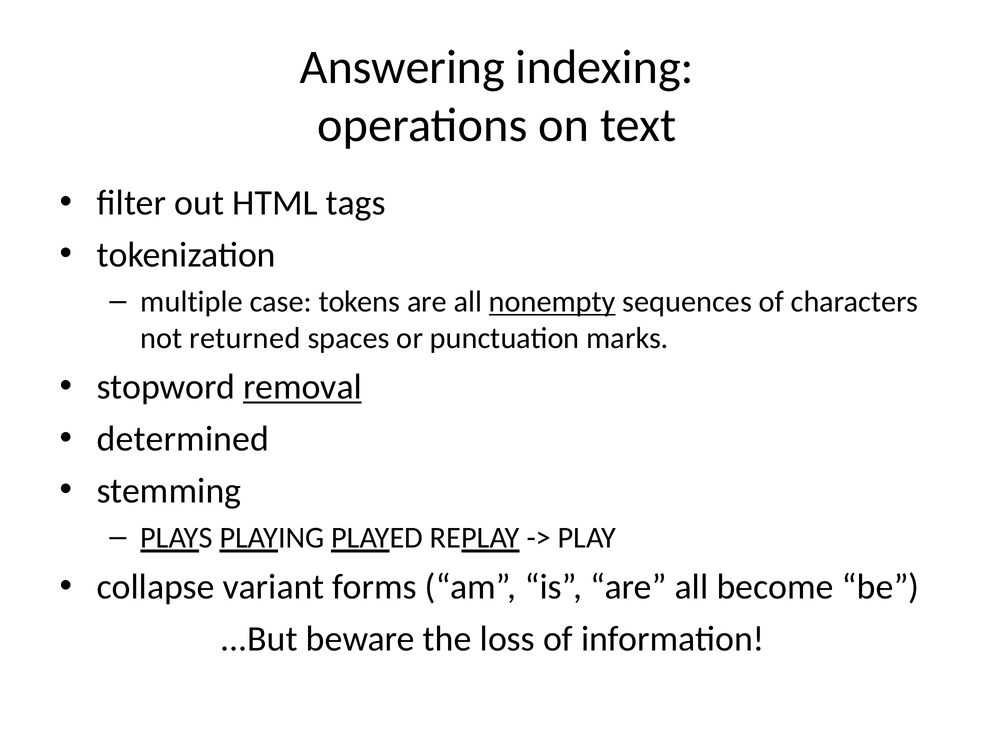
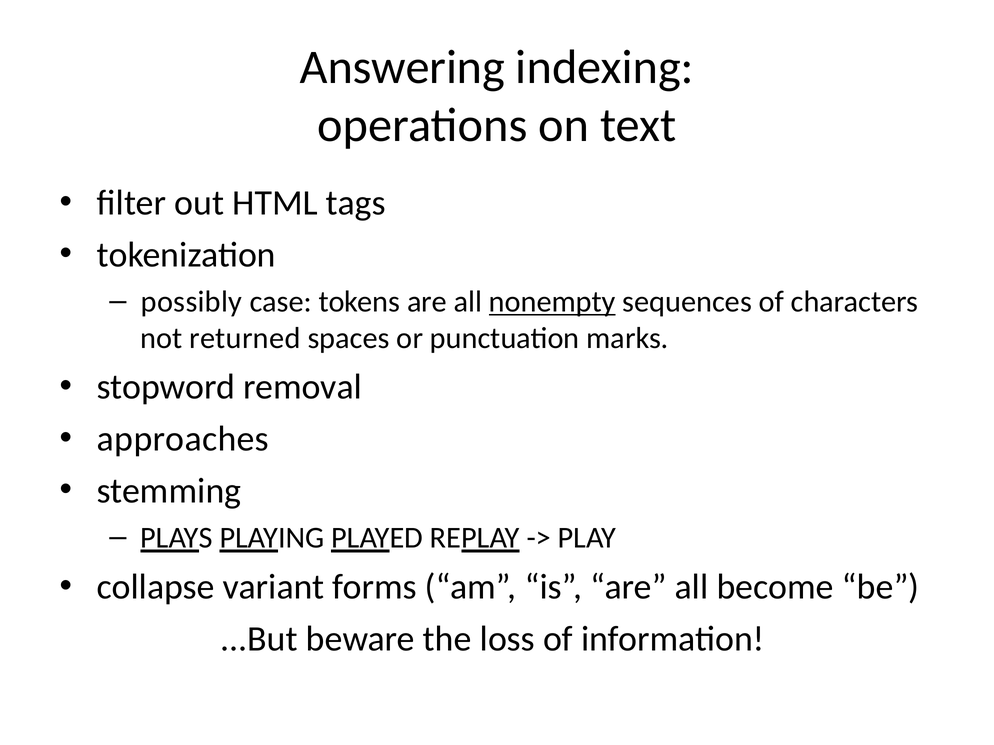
multiple: multiple -> possibly (192, 302)
removal underline: present -> none (302, 387)
determined: determined -> approaches (183, 439)
